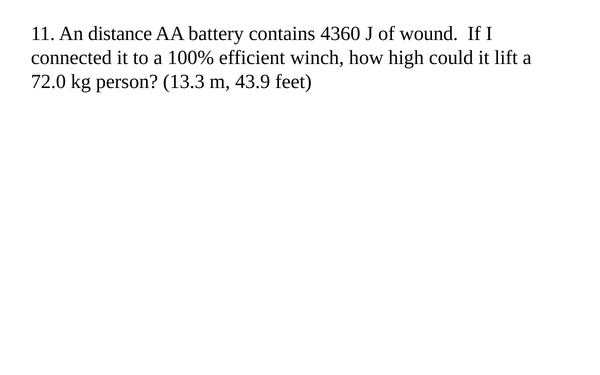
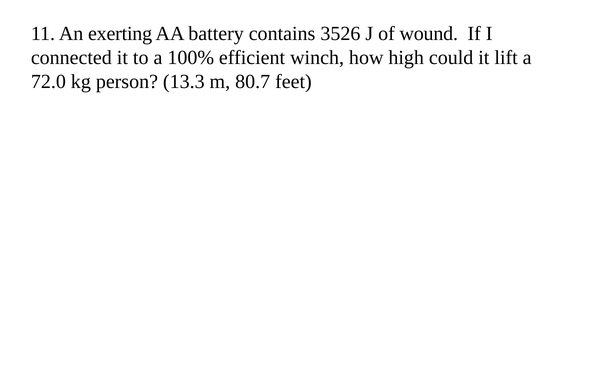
distance: distance -> exerting (120, 34)
4360: 4360 -> 3526 (340, 34)
43.9: 43.9 -> 80.7 (253, 82)
